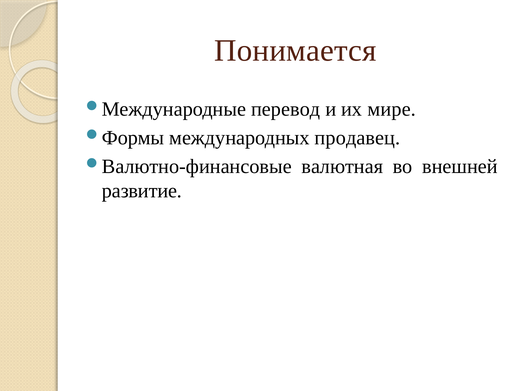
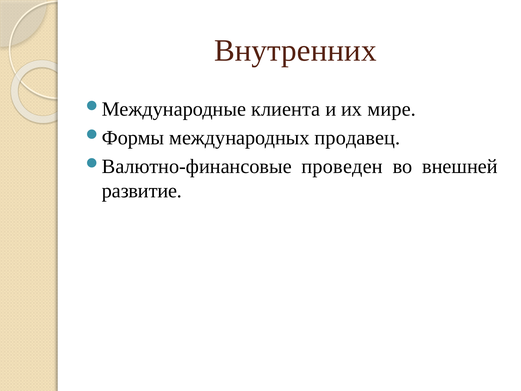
Понимается: Понимается -> Внутренних (295, 50)
перевод: перевод -> клиента (286, 109)
валютная: валютная -> проведен (342, 166)
